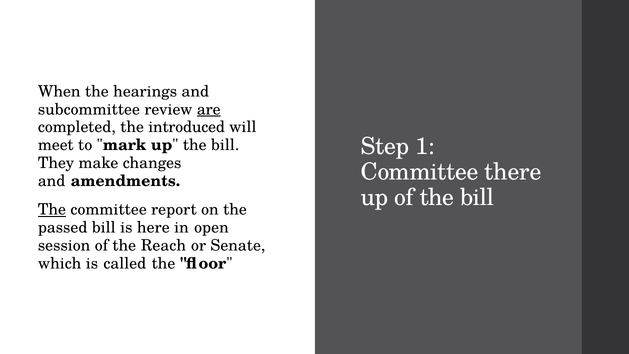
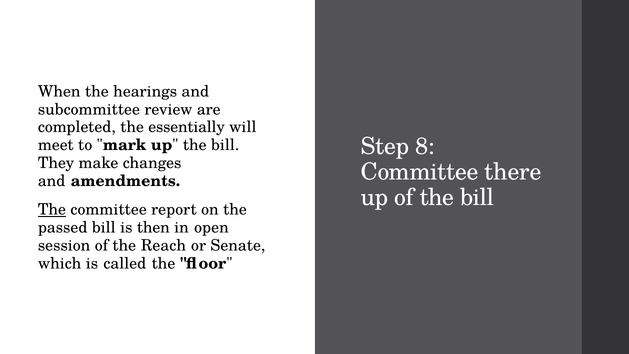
are underline: present -> none (209, 109)
introduced: introduced -> essentially (187, 127)
1: 1 -> 8 (425, 146)
here: here -> then (153, 227)
